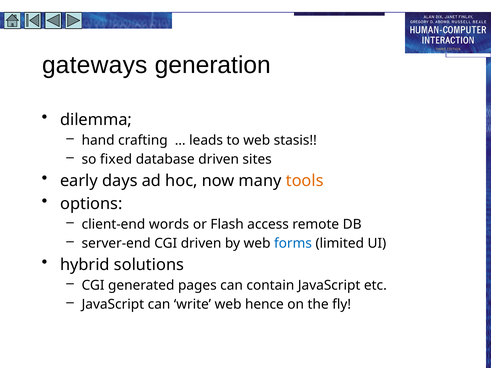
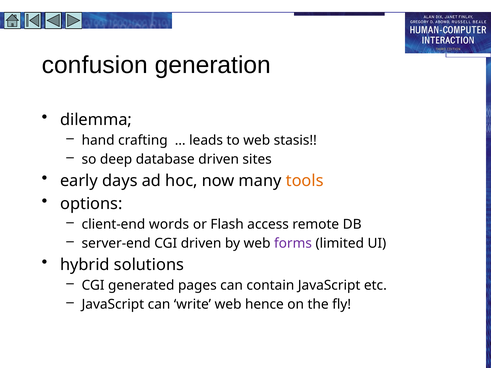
gateways: gateways -> confusion (95, 65)
fixed: fixed -> deep (116, 159)
forms colour: blue -> purple (293, 243)
